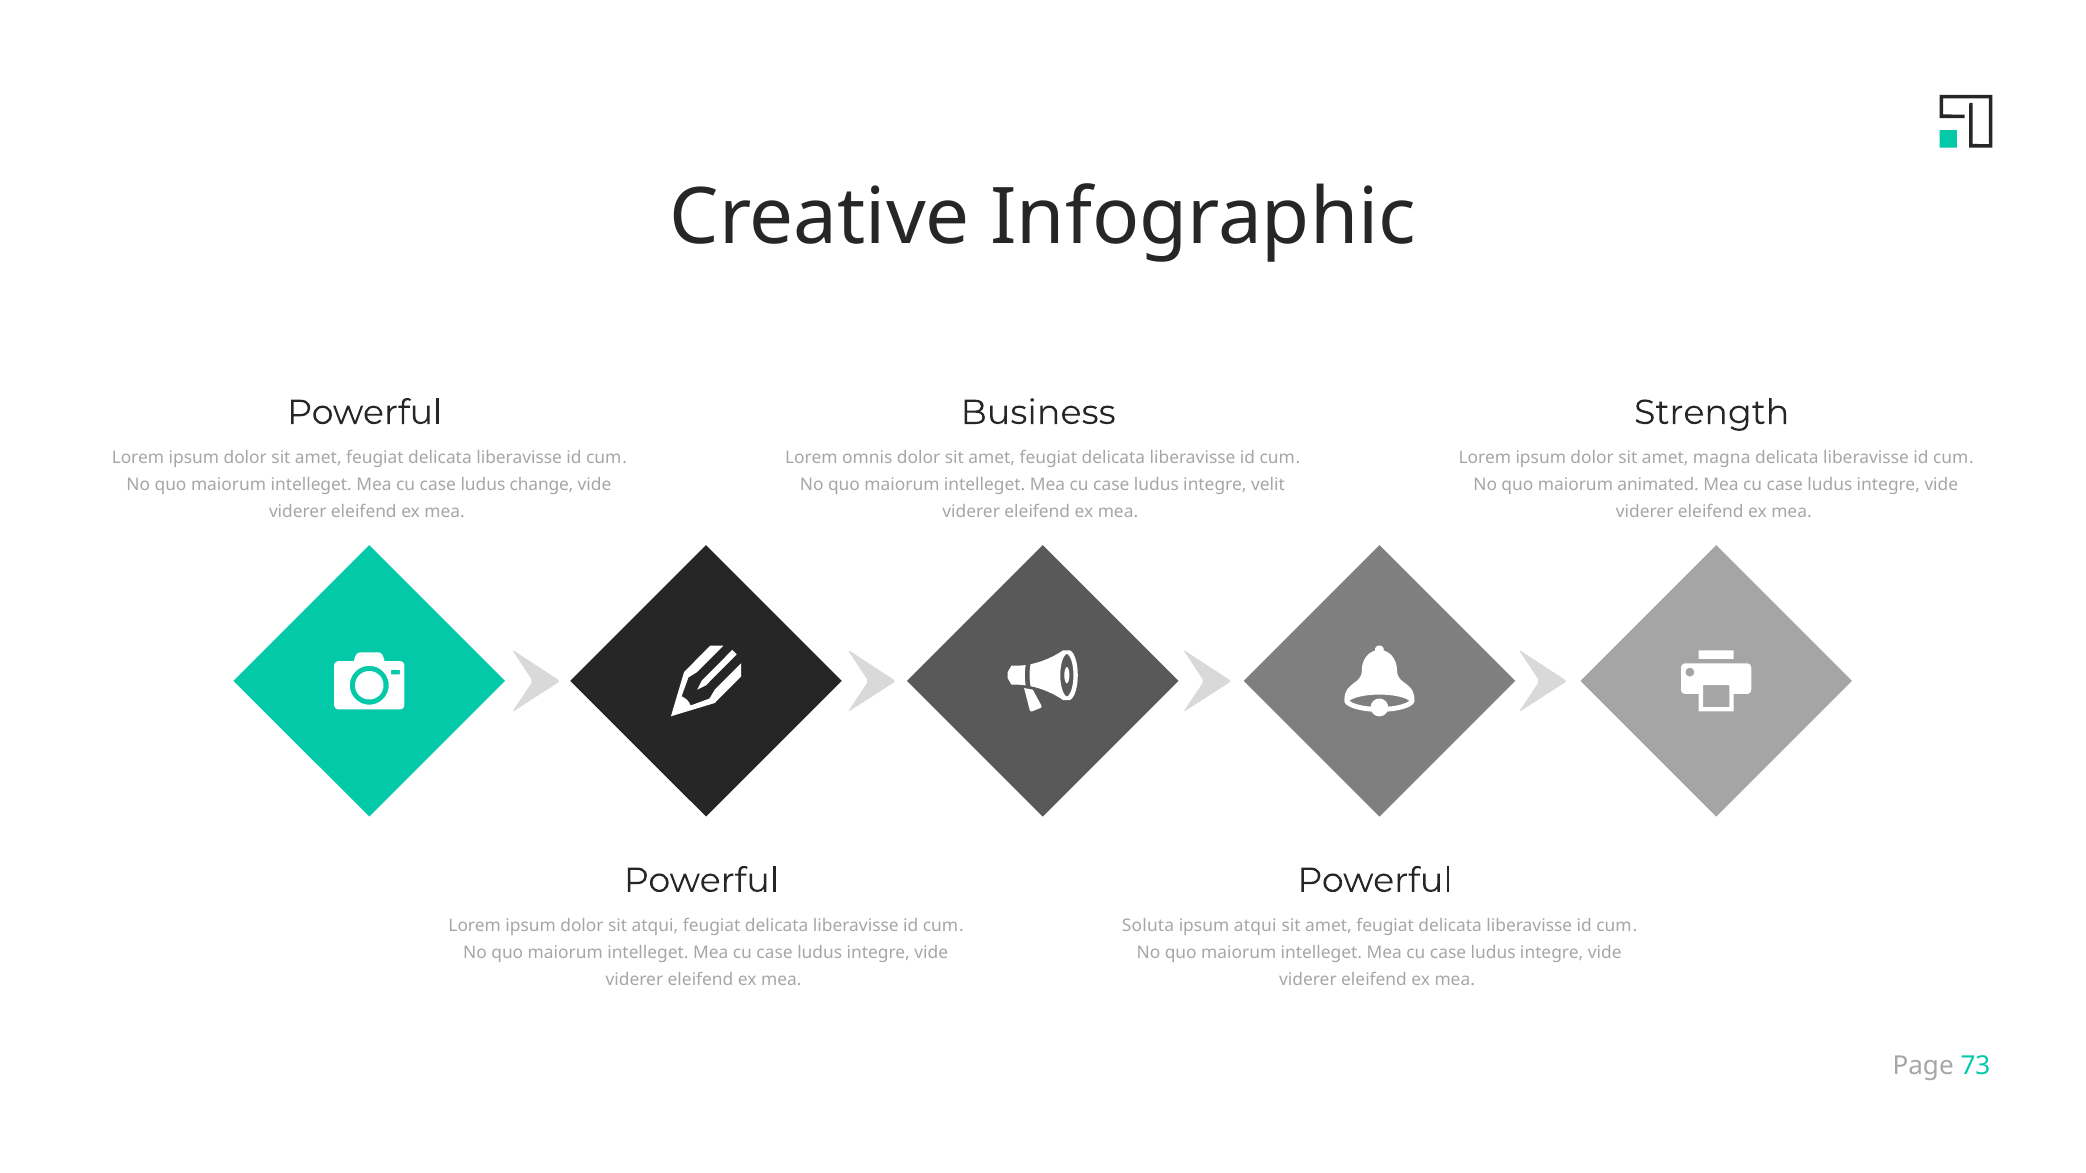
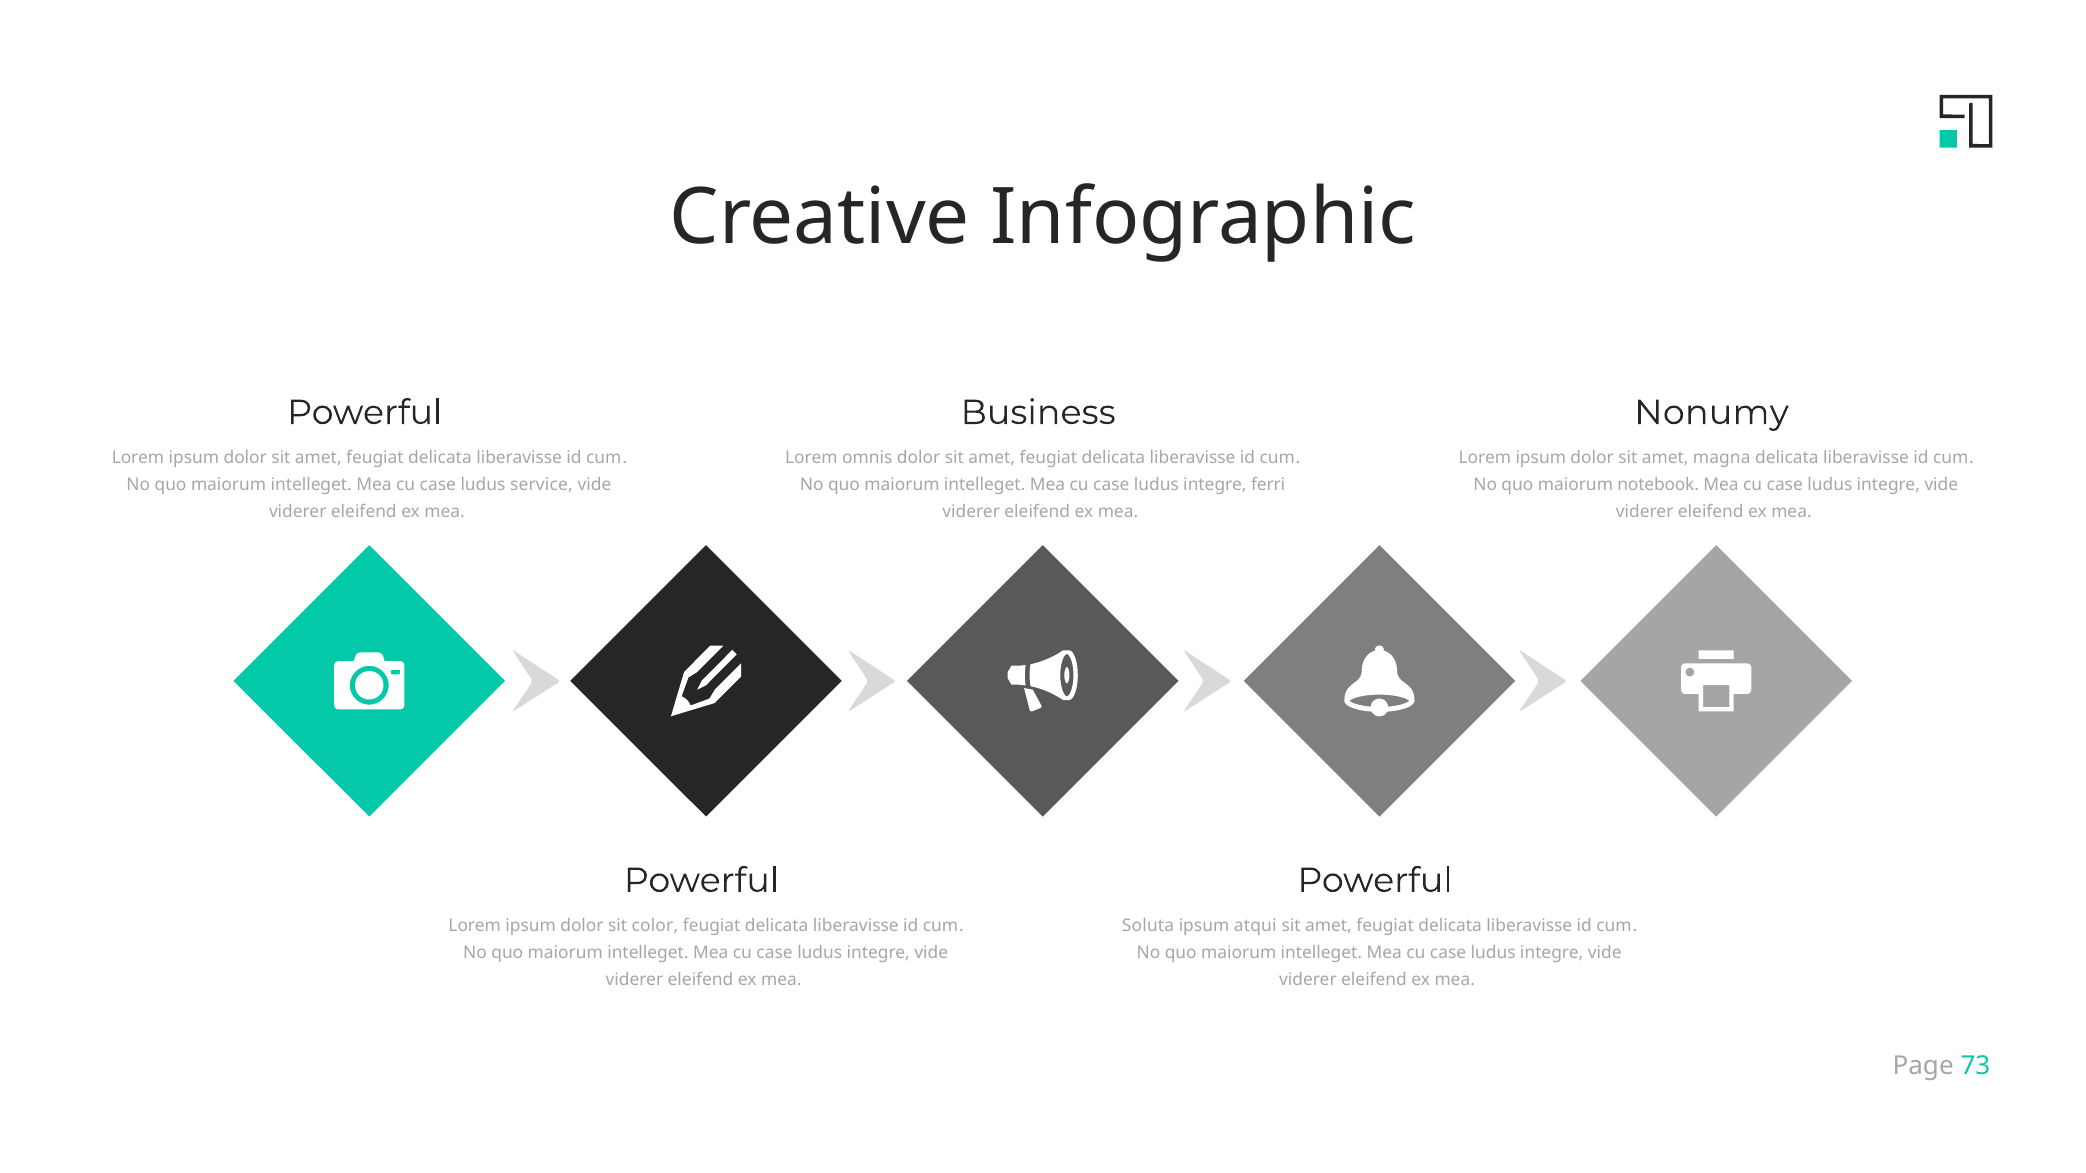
Strength: Strength -> Nonumy (1711, 413)
change: change -> service (541, 485)
velit: velit -> ferri (1268, 485)
animated: animated -> notebook (1658, 485)
sit atqui: atqui -> color (655, 926)
